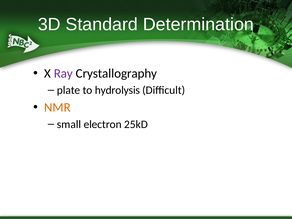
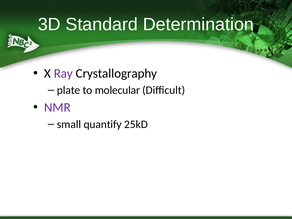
hydrolysis: hydrolysis -> molecular (117, 90)
NMR colour: orange -> purple (57, 108)
electron: electron -> quantify (103, 124)
